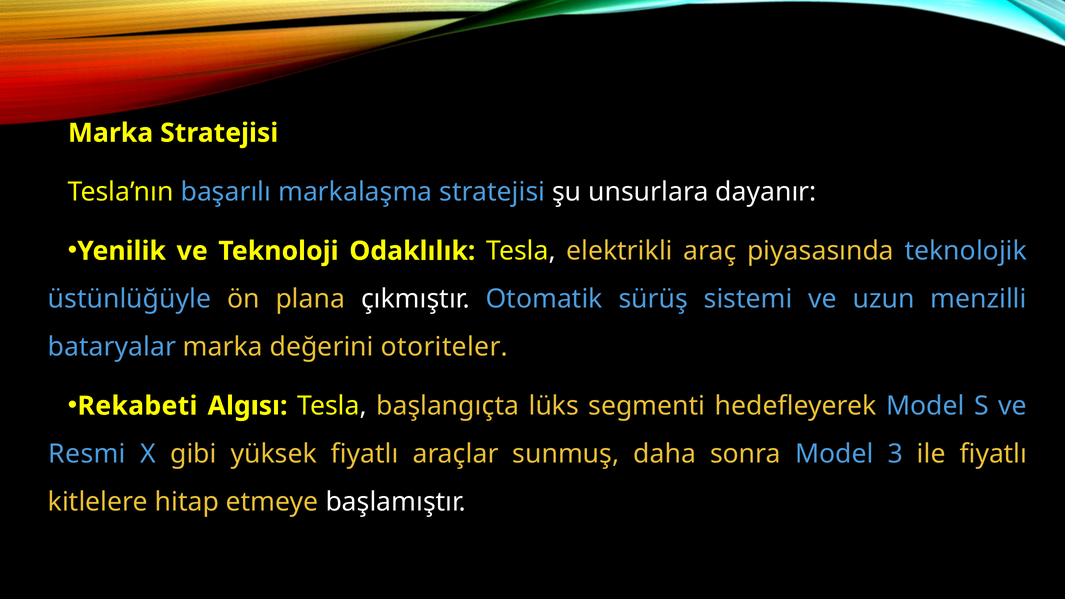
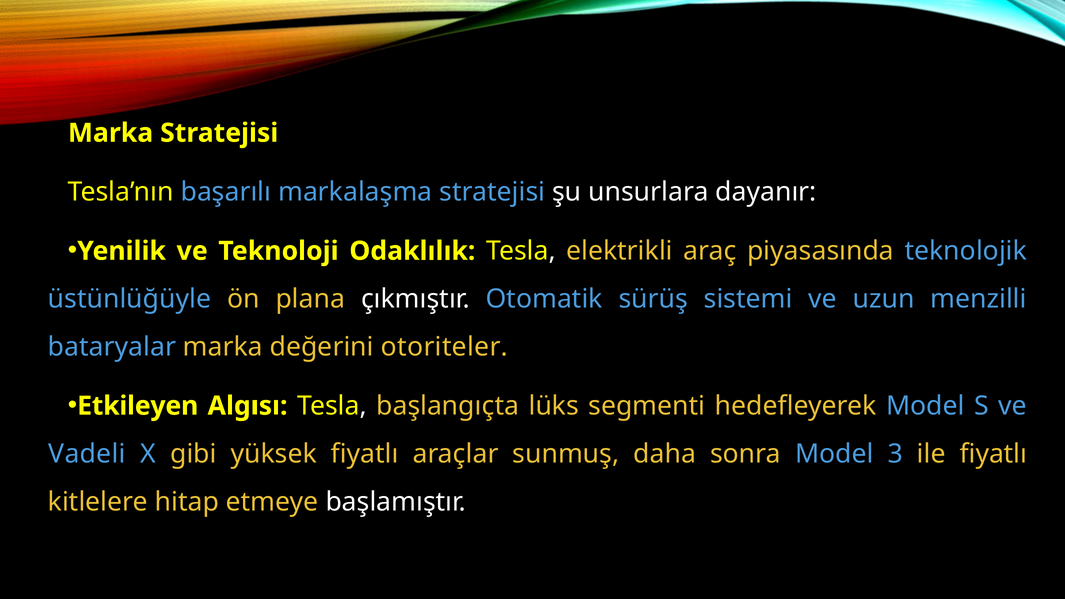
Rekabeti: Rekabeti -> Etkileyen (138, 406)
Resmi: Resmi -> Vadeli (87, 454)
